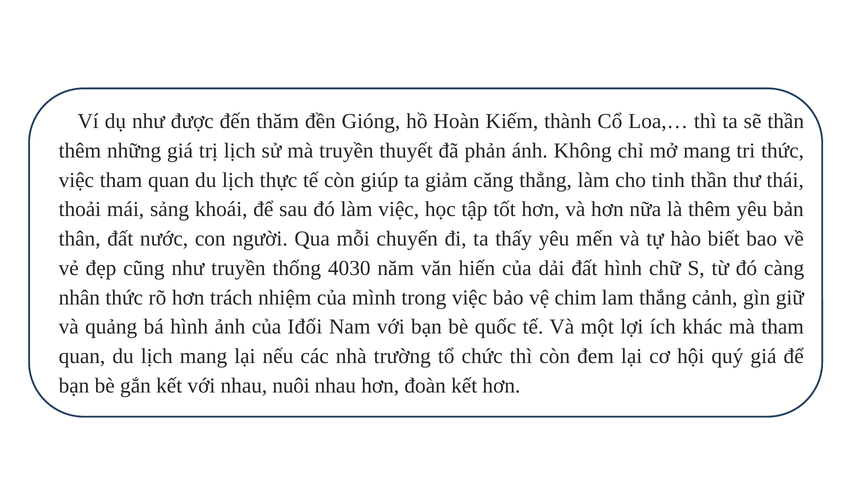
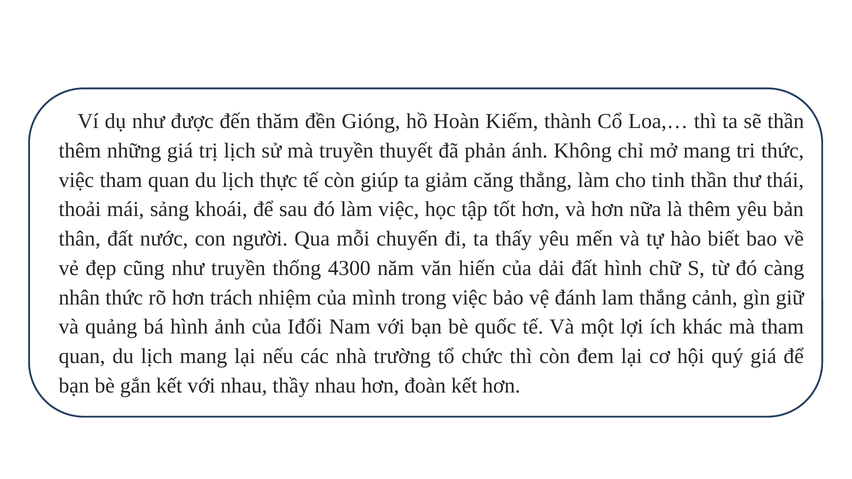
4030: 4030 -> 4300 (349, 268)
chim: chim -> đánh (575, 298)
nuôi: nuôi -> thầy (291, 386)
